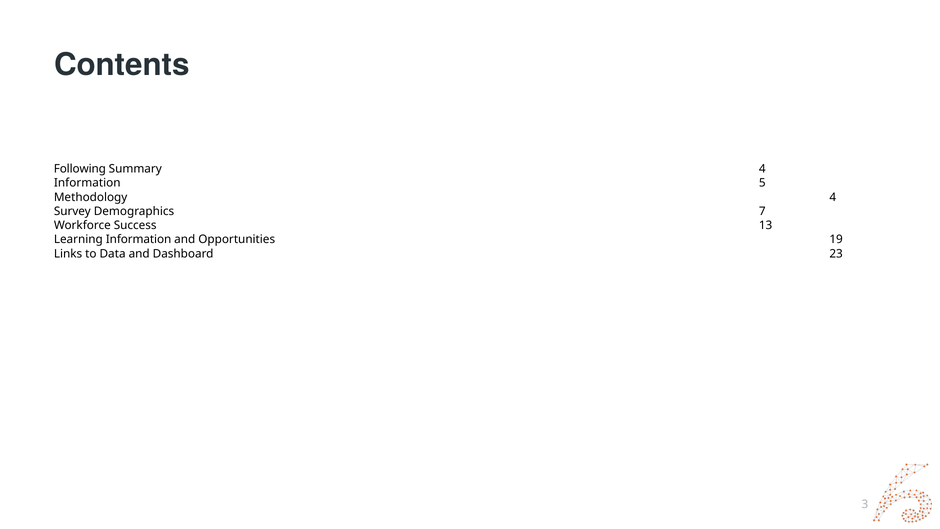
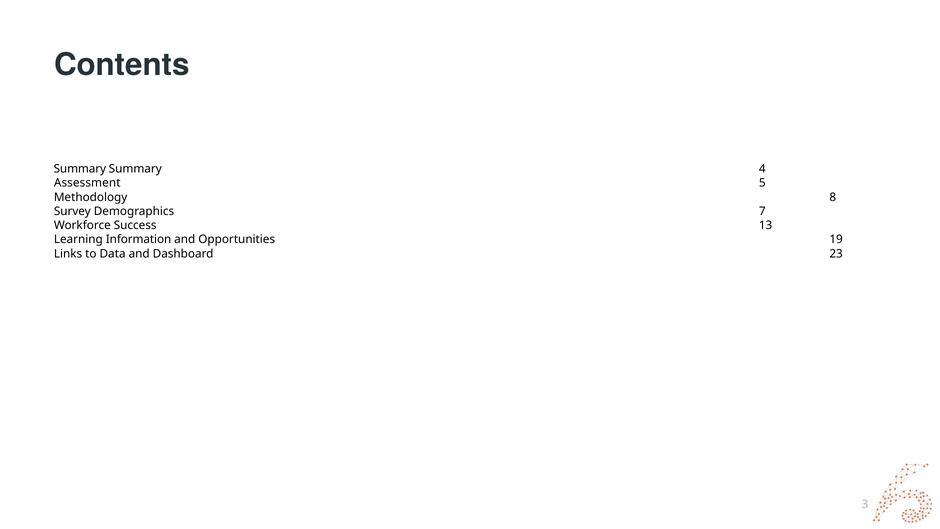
Following: Following -> Summary (80, 169)
Information: Information -> Assessment (87, 183)
Methodology 4: 4 -> 8 (833, 197)
